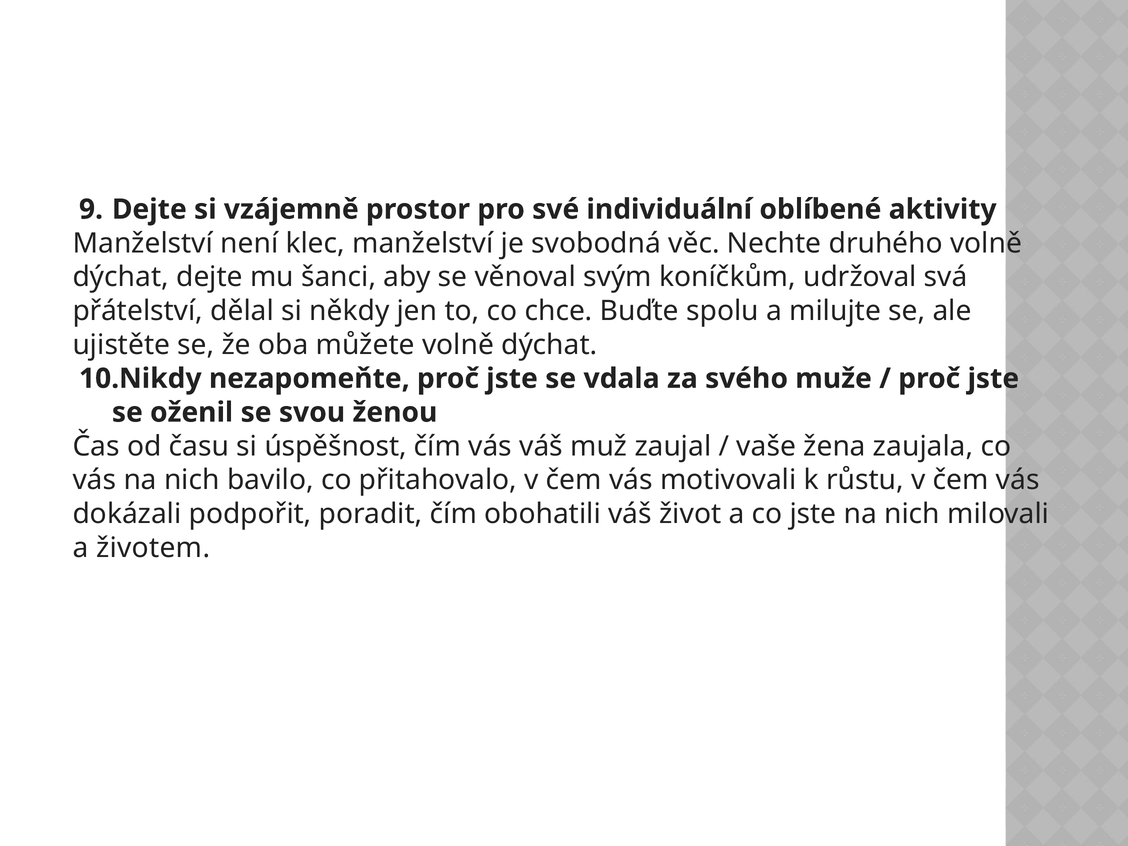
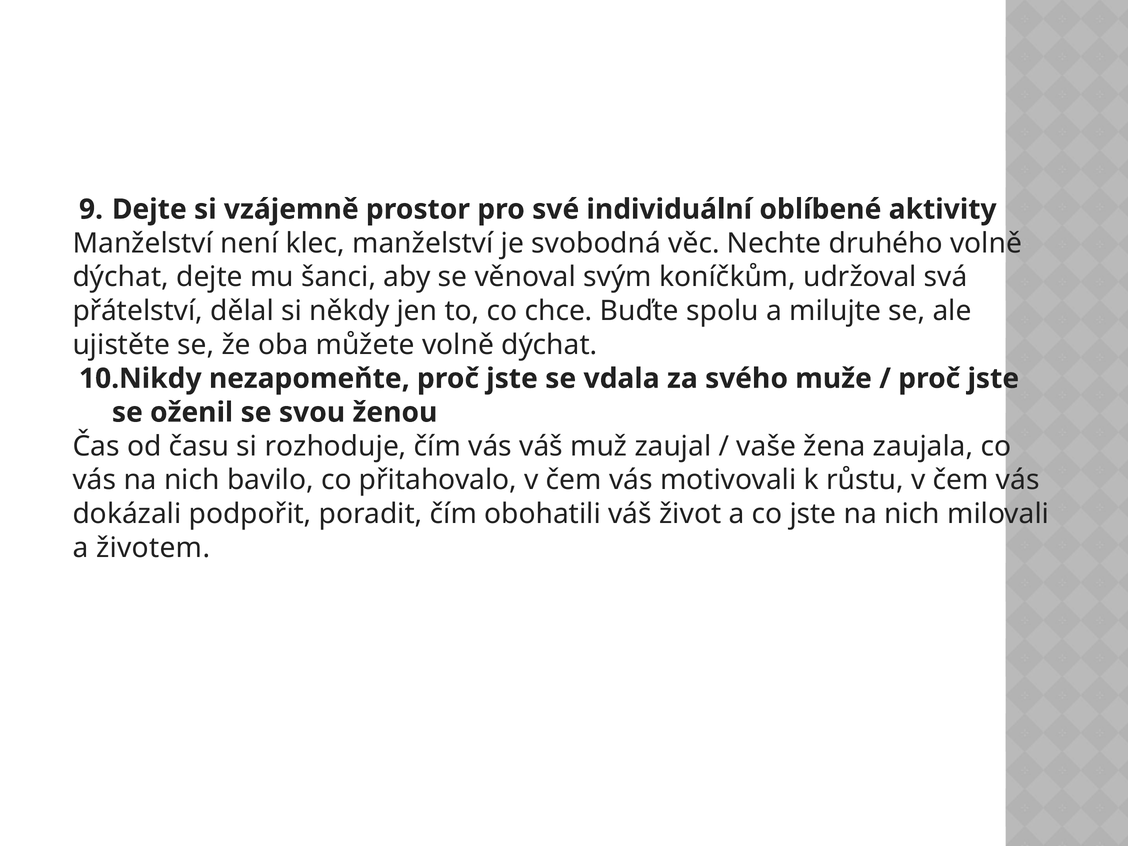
úspěšnost: úspěšnost -> rozhoduje (336, 446)
